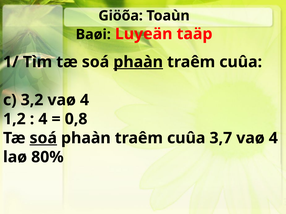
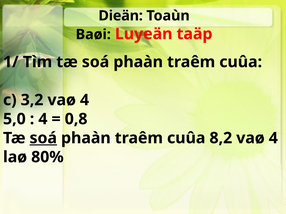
Giöõa: Giöõa -> Dieän (121, 16)
phaàn underline: present -> none (138, 62)
1,2: 1,2 -> 5,0 (14, 119)
3,7: 3,7 -> 8,2 (221, 138)
